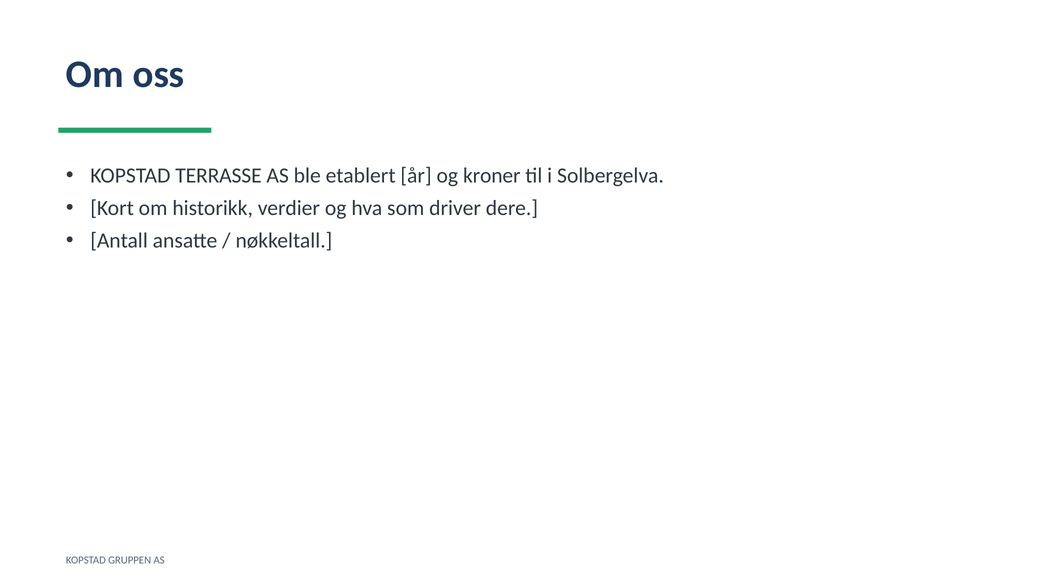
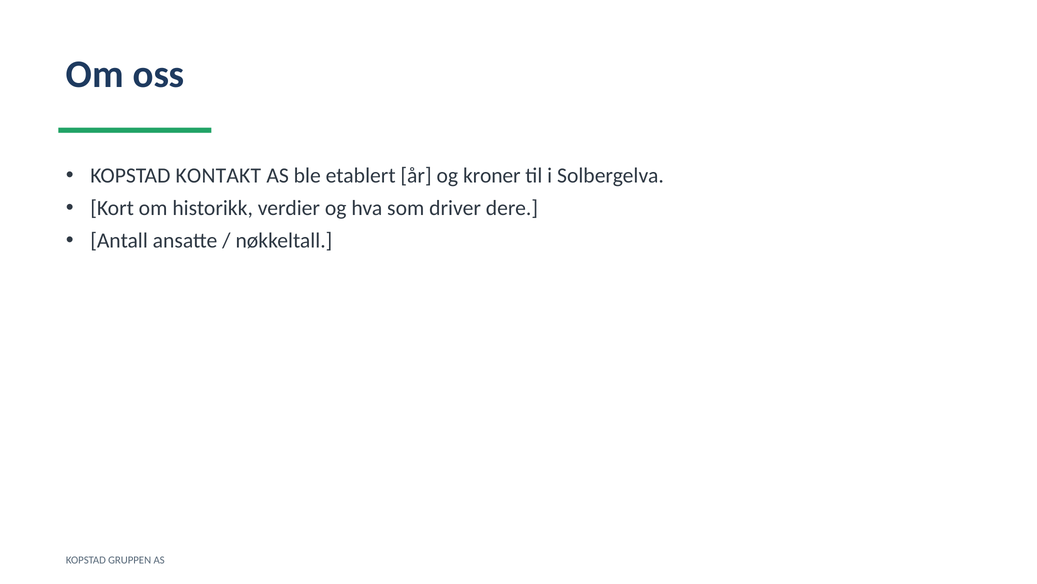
TERRASSE: TERRASSE -> KONTAKT (218, 176)
